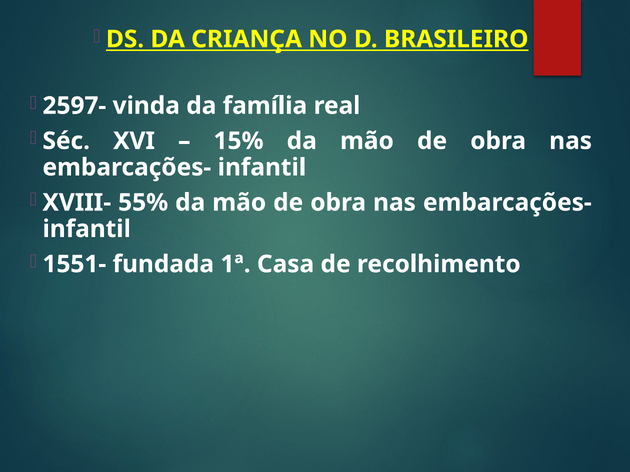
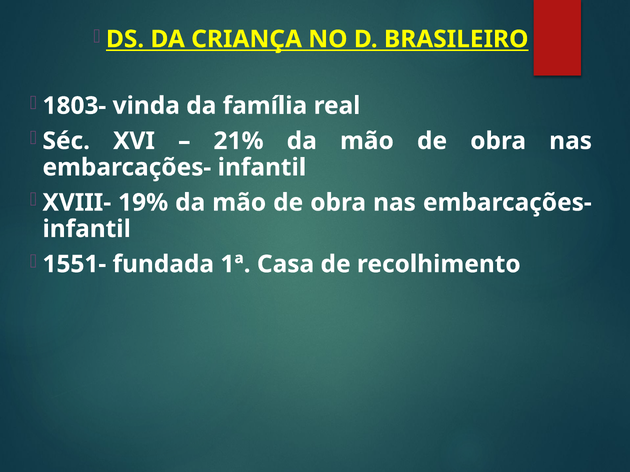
2597-: 2597- -> 1803- (74, 106)
15%: 15% -> 21% (239, 141)
55%: 55% -> 19% (143, 203)
